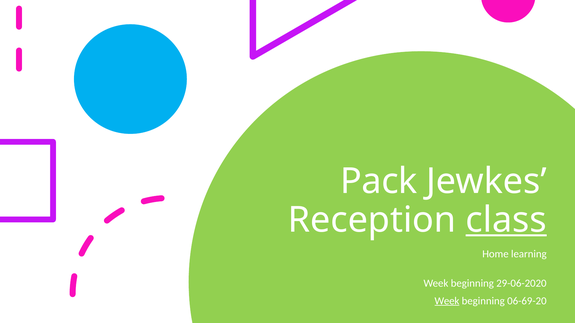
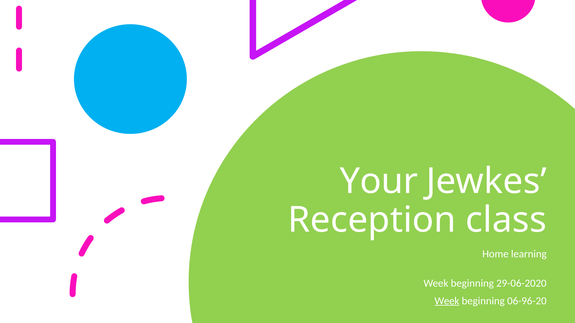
Pack: Pack -> Your (379, 181)
class underline: present -> none (506, 220)
06-69-20: 06-69-20 -> 06-96-20 (527, 301)
